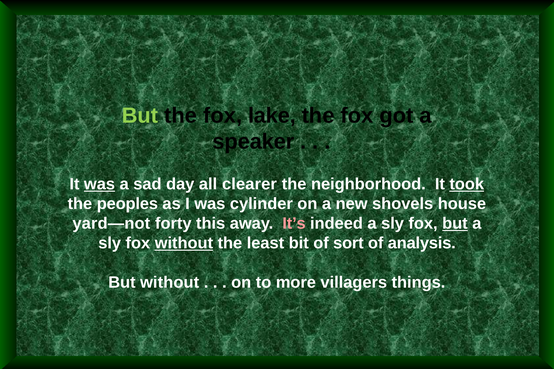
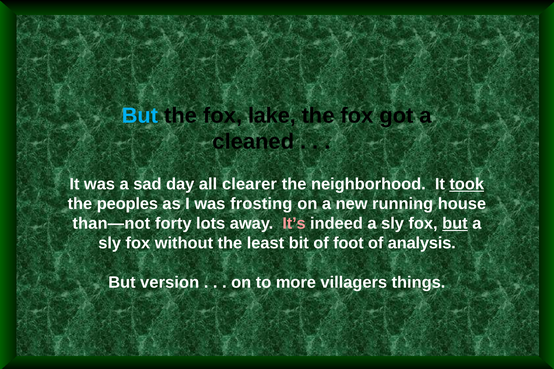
But colour: light green -> light blue (140, 116)
speaker: speaker -> cleaned (253, 142)
was underline: present -> none (100, 184)
cylinder: cylinder -> frosting (261, 204)
shovels: shovels -> running (403, 204)
yard—not: yard—not -> than—not (111, 224)
this: this -> lots (211, 224)
without underline: present -> none (184, 243)
sort: sort -> foot (348, 243)
But without: without -> version (170, 283)
